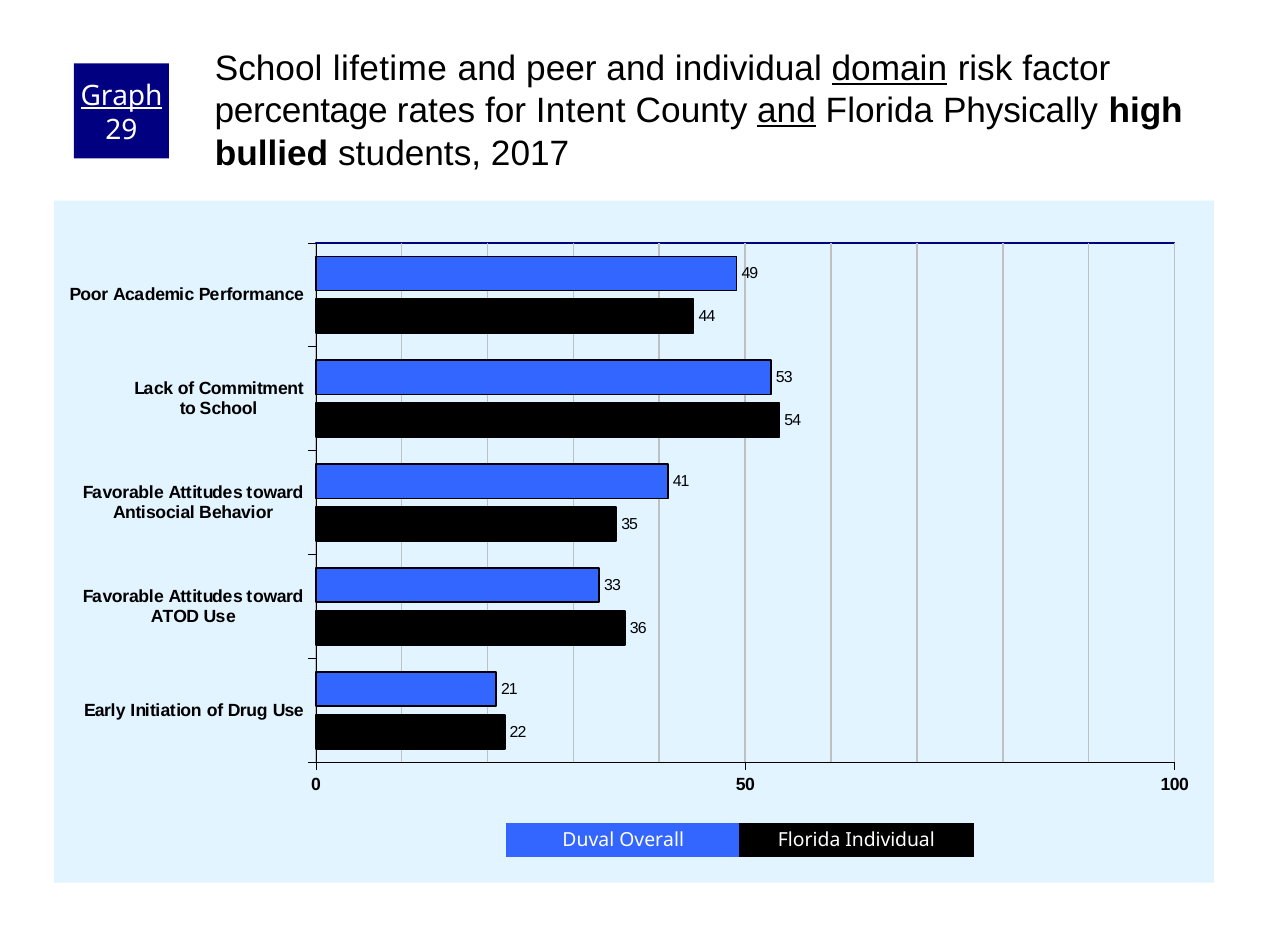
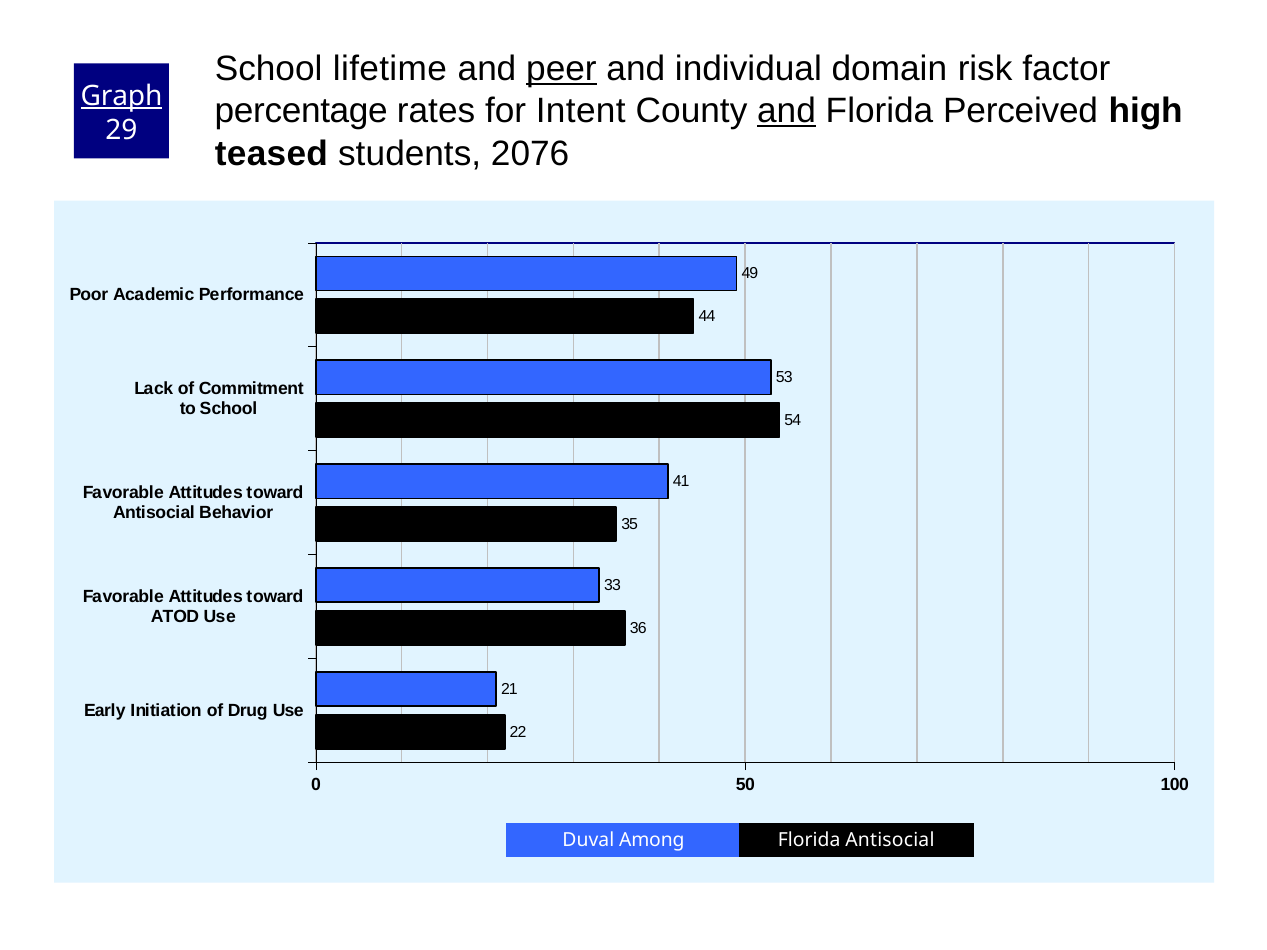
peer underline: none -> present (561, 69)
domain underline: present -> none (889, 69)
Physically: Physically -> Perceived (1021, 111)
bullied: bullied -> teased (271, 154)
2017: 2017 -> 2076 (530, 154)
Overall: Overall -> Among (652, 840)
Florida Individual: Individual -> Antisocial (890, 840)
